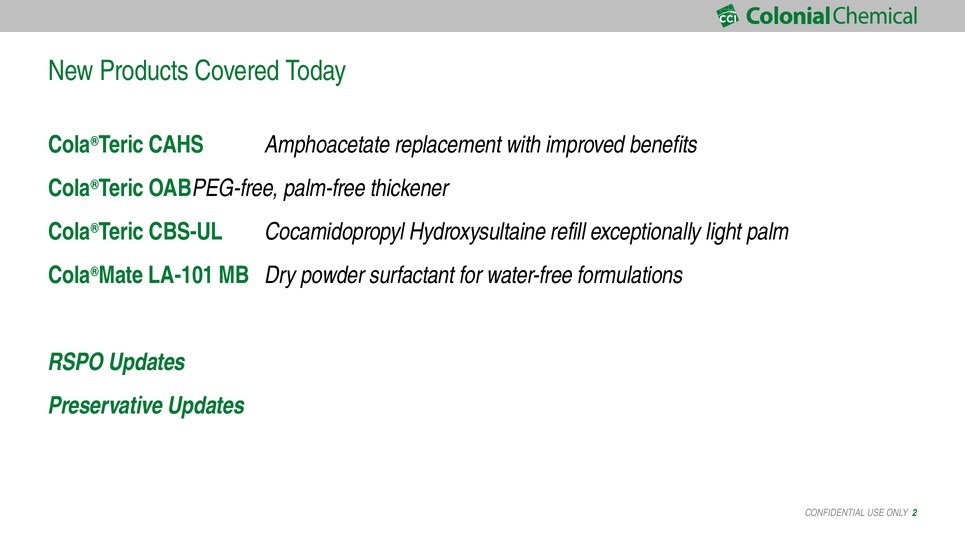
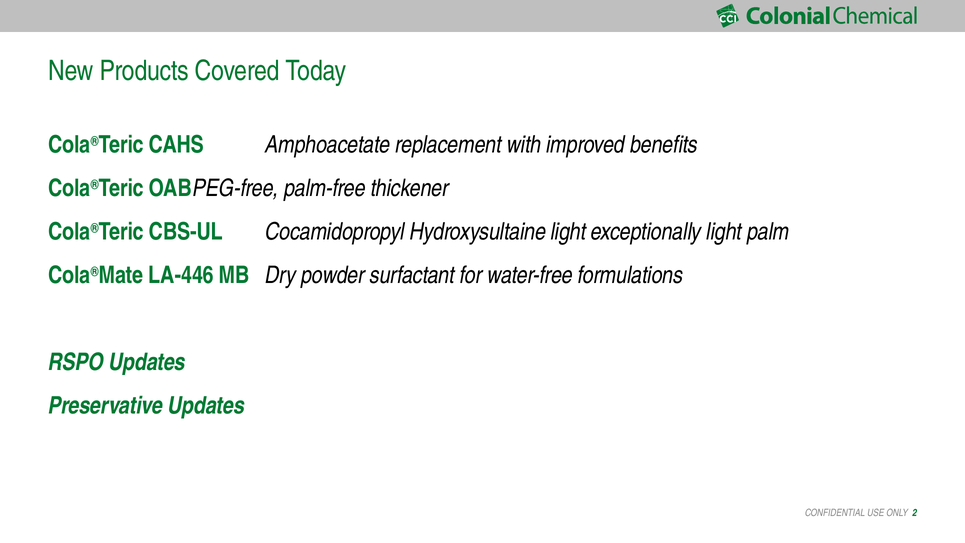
Hydroxysultaine refill: refill -> light (569, 232)
LA-101: LA-101 -> LA-446 (181, 275)
